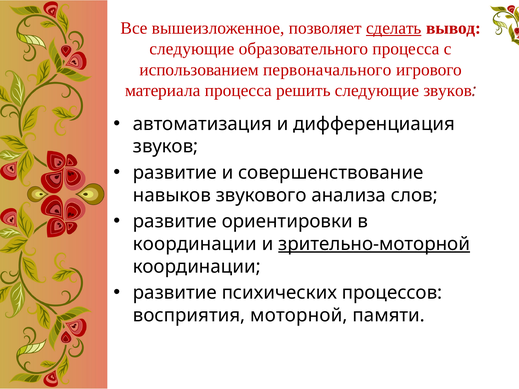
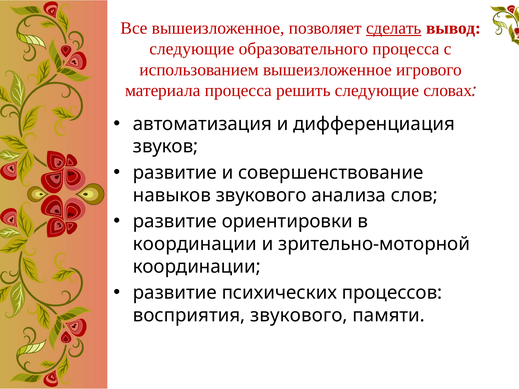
использованием первоначального: первоначального -> вышеизложенное (327, 70)
следующие звуков: звуков -> словах (448, 90)
зрительно-моторной underline: present -> none (374, 244)
восприятия моторной: моторной -> звукового (299, 316)
